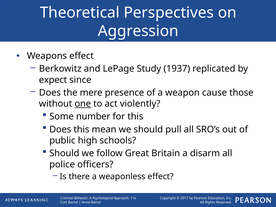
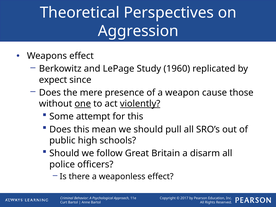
1937: 1937 -> 1960 (177, 69)
violently underline: none -> present (140, 104)
number: number -> attempt (93, 117)
